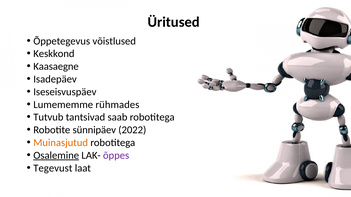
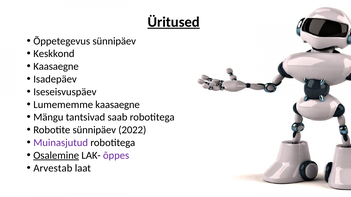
Üritused underline: none -> present (174, 22)
Õppetegevus võistlused: võistlused -> sünnipäev (114, 41)
Lumememme rühmades: rühmades -> kaasaegne (118, 105)
Tutvub: Tutvub -> Mängu (48, 118)
Muinasjutud colour: orange -> purple (61, 143)
Tegevust: Tegevust -> Arvestab (53, 168)
